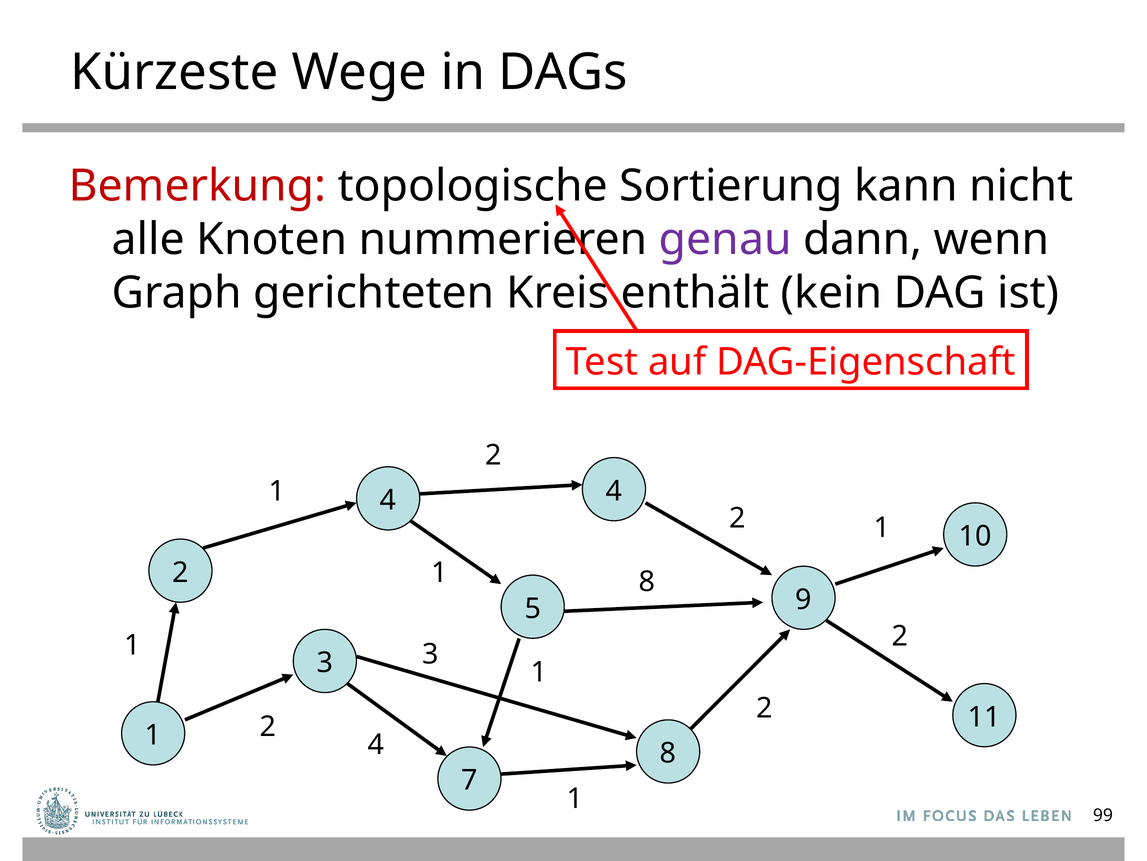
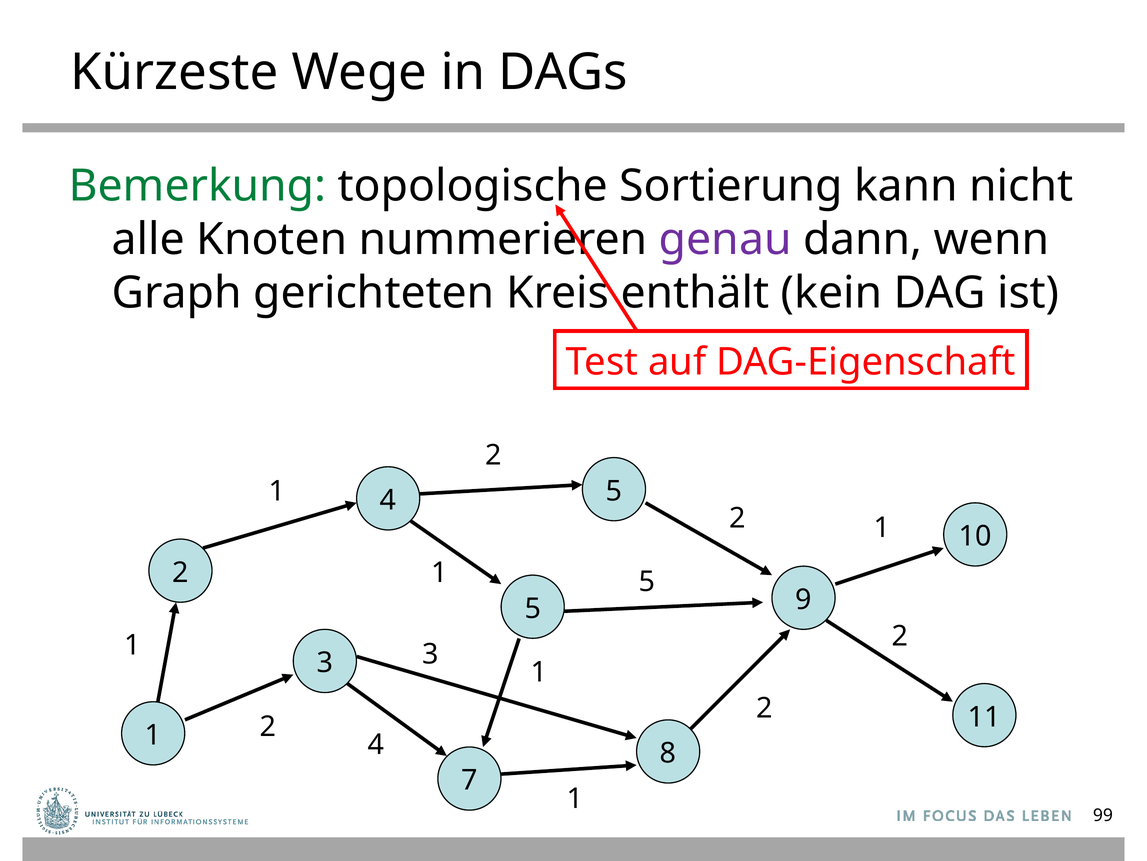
Bemerkung colour: red -> green (198, 186)
4 4: 4 -> 5 (614, 491)
1 8: 8 -> 5 (647, 581)
